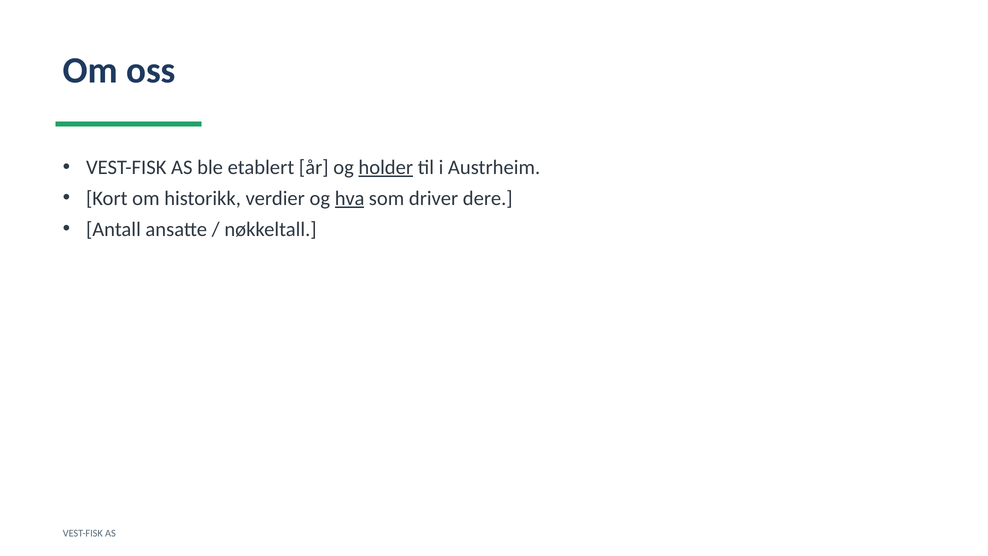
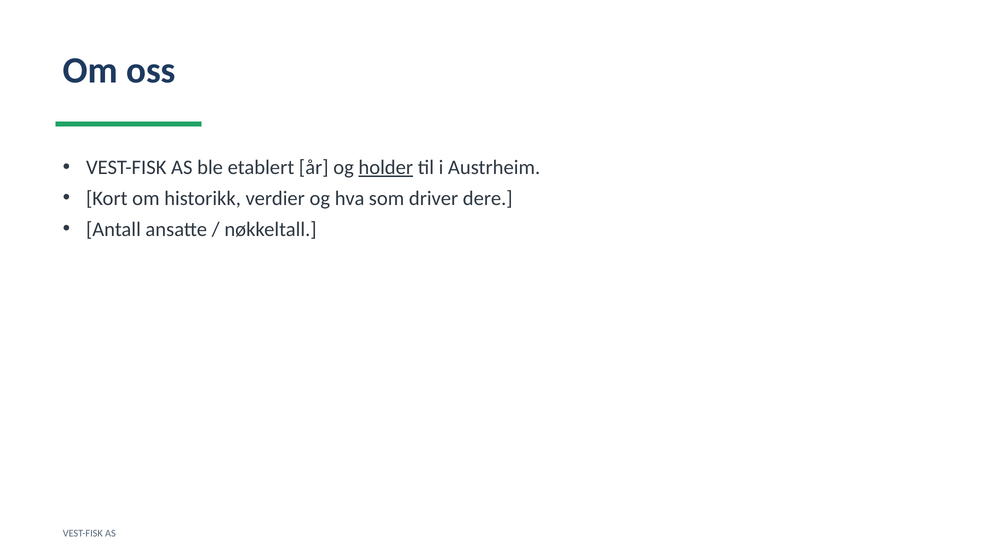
hva underline: present -> none (350, 198)
